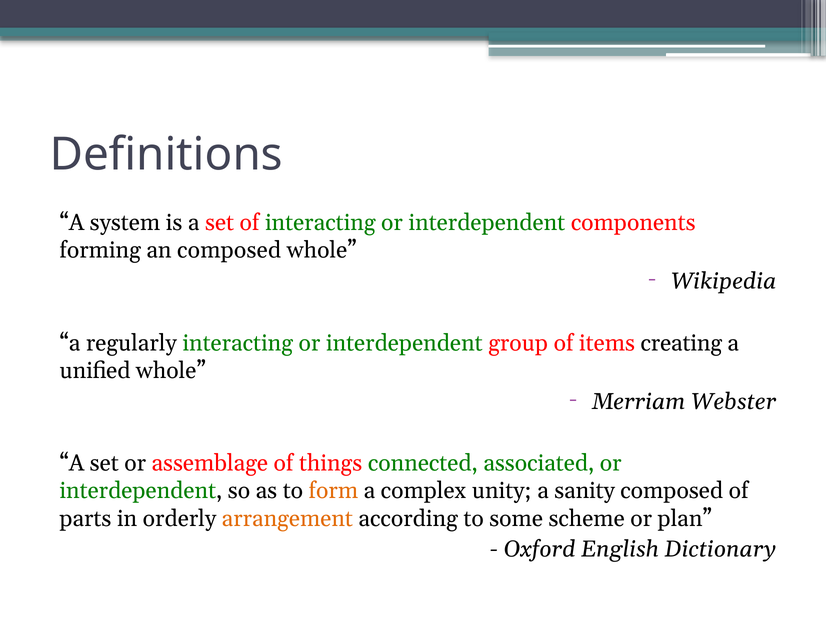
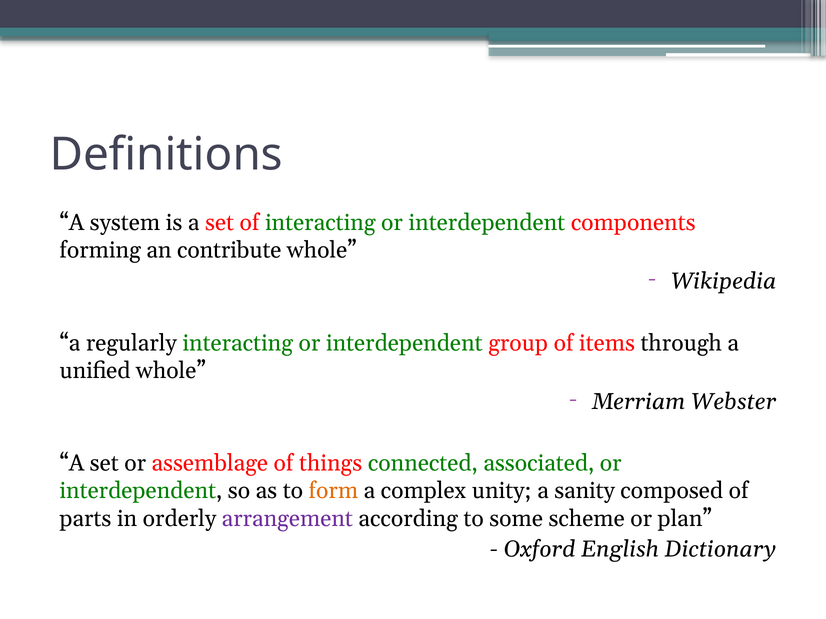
an composed: composed -> contribute (229, 250)
creating: creating -> through (681, 343)
arrangement colour: orange -> purple (287, 519)
